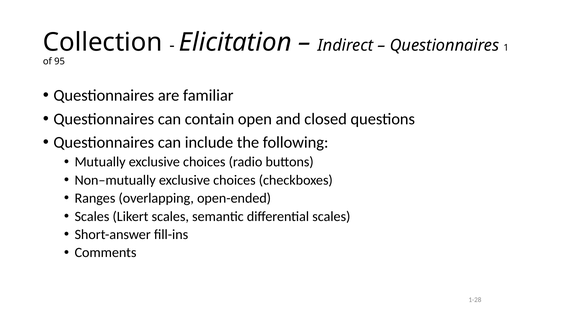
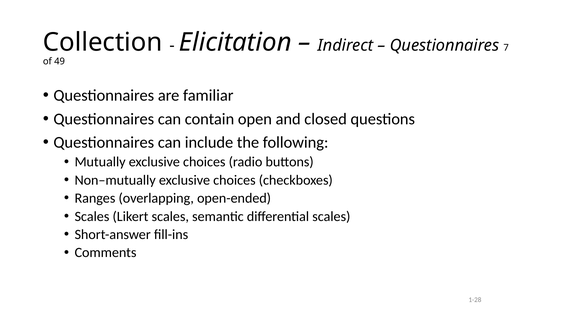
1: 1 -> 7 (506, 48)
95: 95 -> 49 (60, 61)
